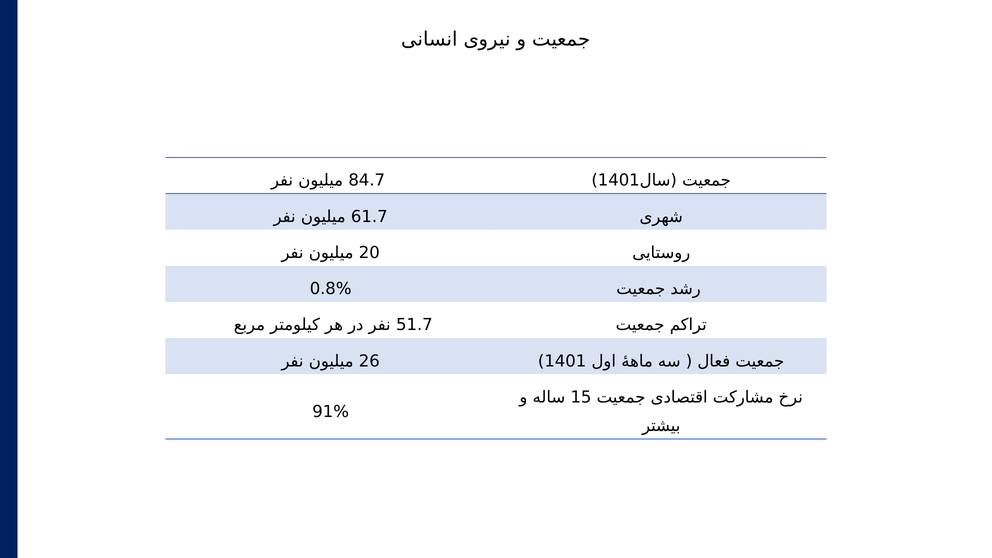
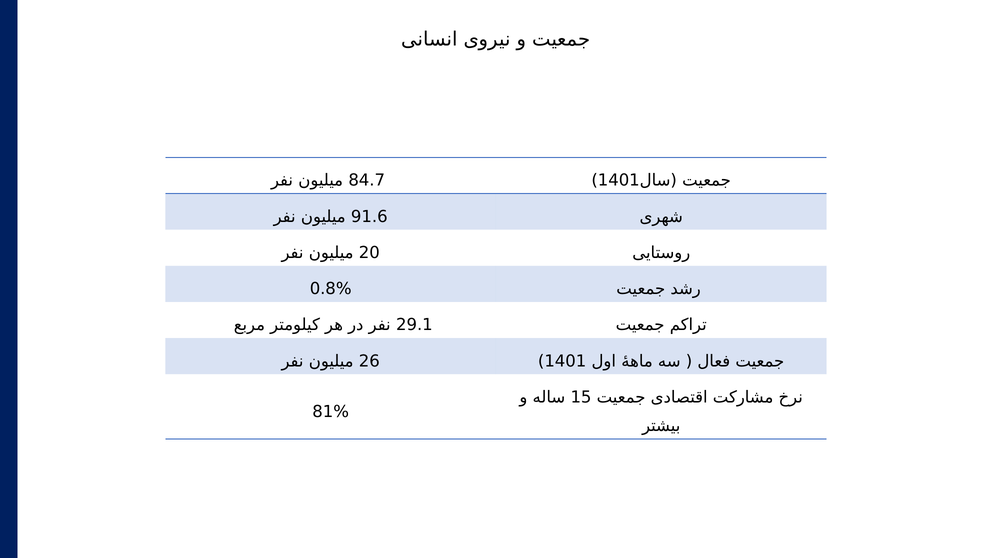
61.7: 61.7 -> 91.6 (369, 217)
51.7: 51.7 -> 29.1 (414, 325)
91%: 91% -> 81% (331, 412)
